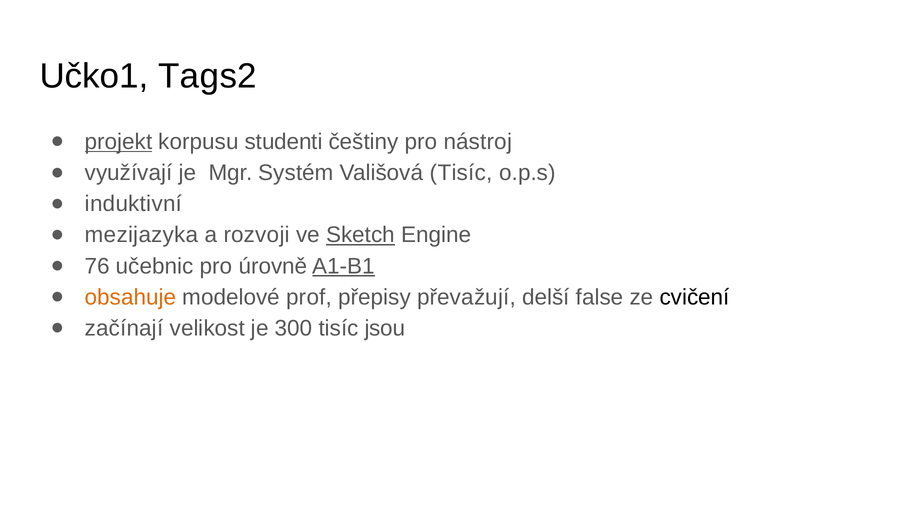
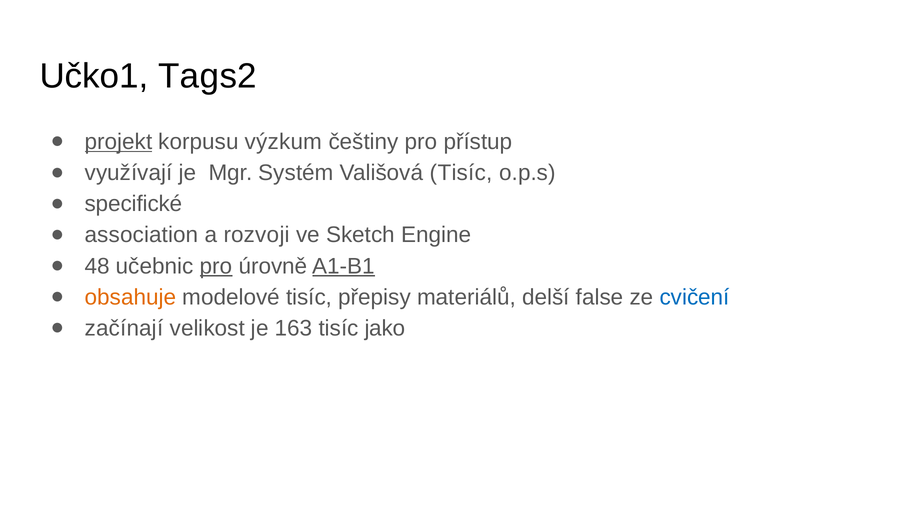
studenti: studenti -> výzkum (284, 142)
nástroj: nástroj -> přístup (478, 142)
induktivní: induktivní -> specifické (134, 204)
mezijazyka: mezijazyka -> association (142, 235)
Sketch underline: present -> none (361, 235)
76: 76 -> 48 (97, 266)
pro underline: none -> present (216, 266)
modelové prof: prof -> tisíc (309, 297)
převažují: převažují -> materiálů (466, 297)
cvičení colour: black -> blue (695, 297)
300: 300 -> 163 (294, 328)
jsou: jsou -> jako (385, 328)
